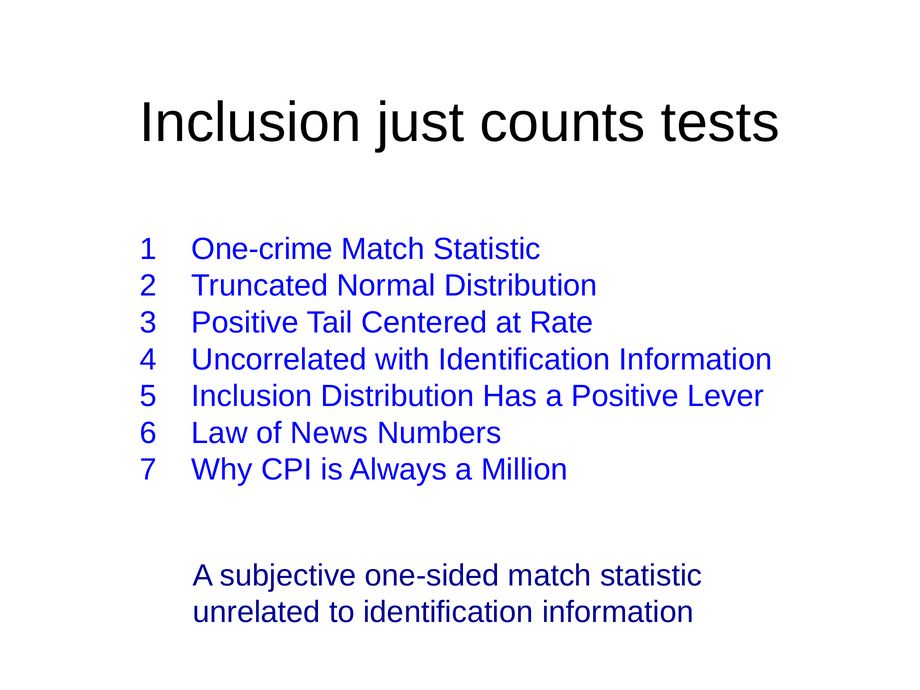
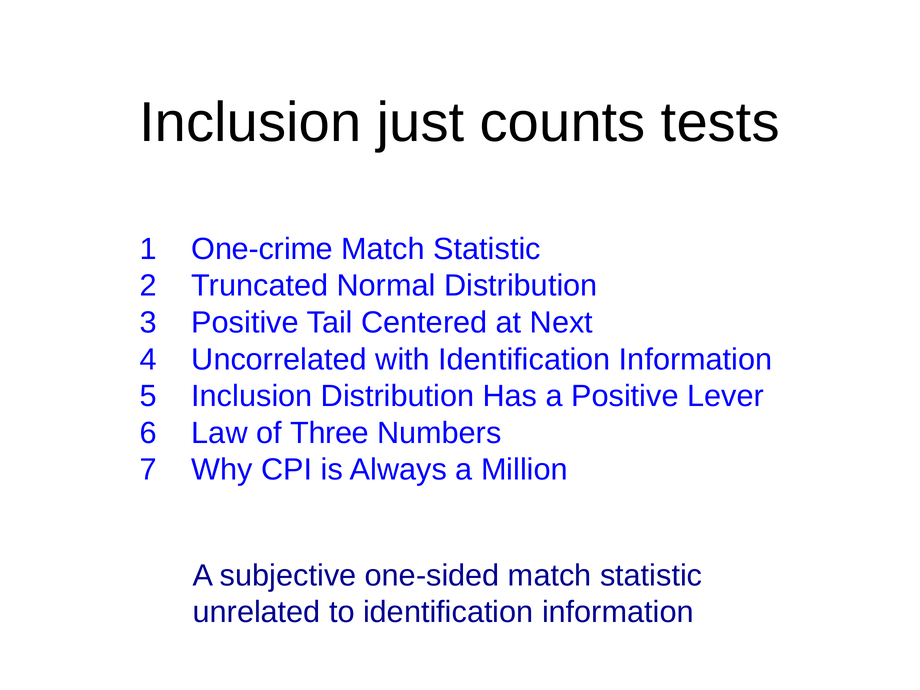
Rate: Rate -> Next (561, 323)
News: News -> Three (330, 433)
